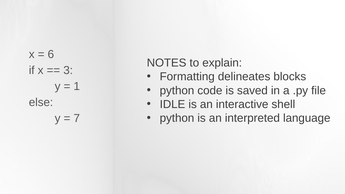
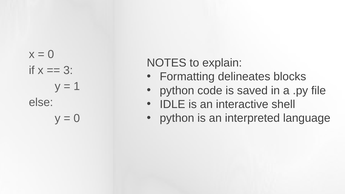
6: 6 -> 0 (51, 54)
7: 7 -> 0 (77, 118)
